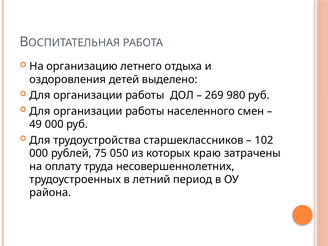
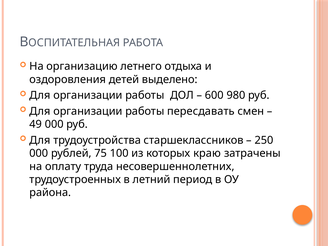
269: 269 -> 600 (214, 95)
населенного: населенного -> пересдавать (201, 111)
102: 102 -> 250 (264, 140)
050: 050 -> 100 (119, 153)
